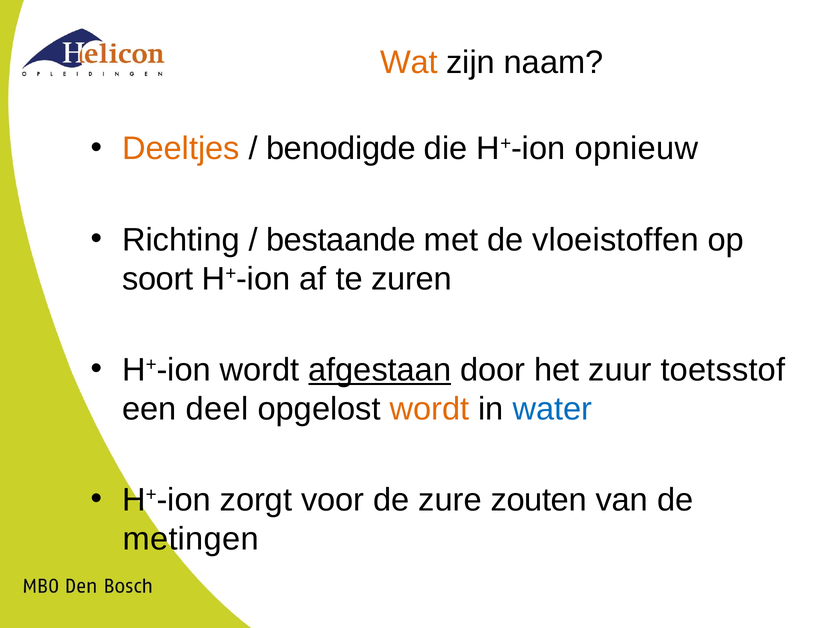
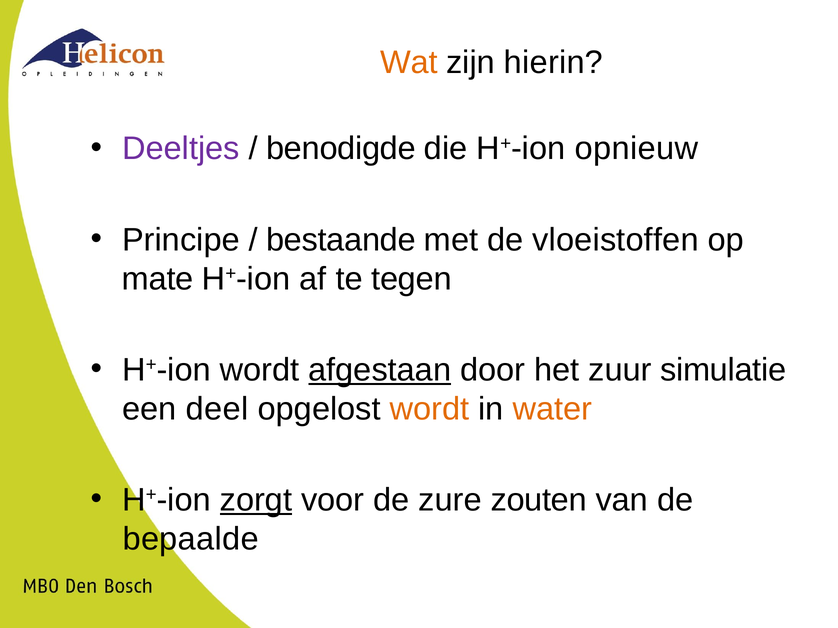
naam: naam -> hierin (553, 62)
Deeltjes colour: orange -> purple (181, 149)
Richting: Richting -> Principe (181, 240)
soort: soort -> mate (158, 279)
zuren: zuren -> tegen (412, 279)
toetsstof: toetsstof -> simulatie (723, 370)
water colour: blue -> orange (552, 409)
zorgt underline: none -> present (256, 500)
metingen: metingen -> bepaalde (191, 539)
